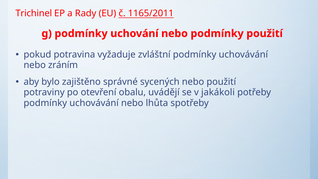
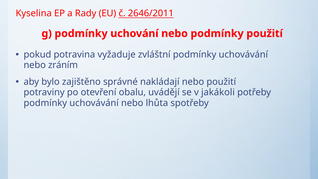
Trichinel: Trichinel -> Kyselina (34, 13)
1165/2011: 1165/2011 -> 2646/2011 (151, 13)
sycených: sycených -> nakládají (160, 82)
